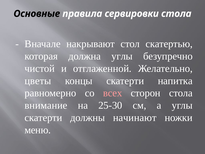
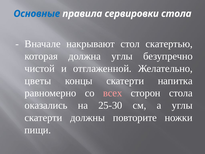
Основные colour: black -> blue (37, 14)
внимание: внимание -> оказались (46, 105)
начинают: начинают -> повторите (135, 118)
меню: меню -> пищи (38, 130)
